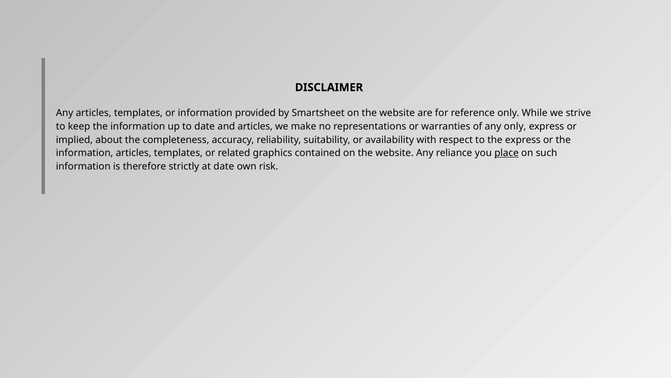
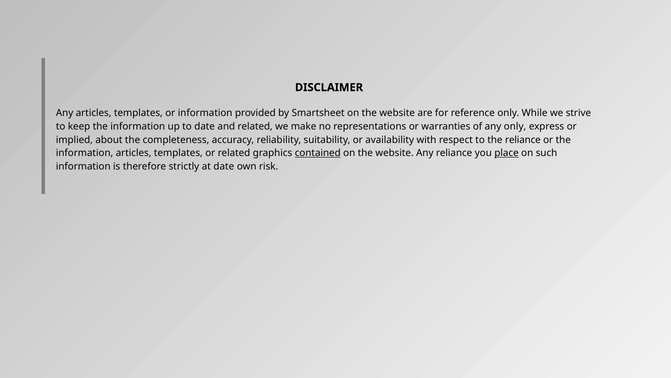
and articles: articles -> related (255, 126)
the express: express -> reliance (523, 140)
contained underline: none -> present (318, 153)
